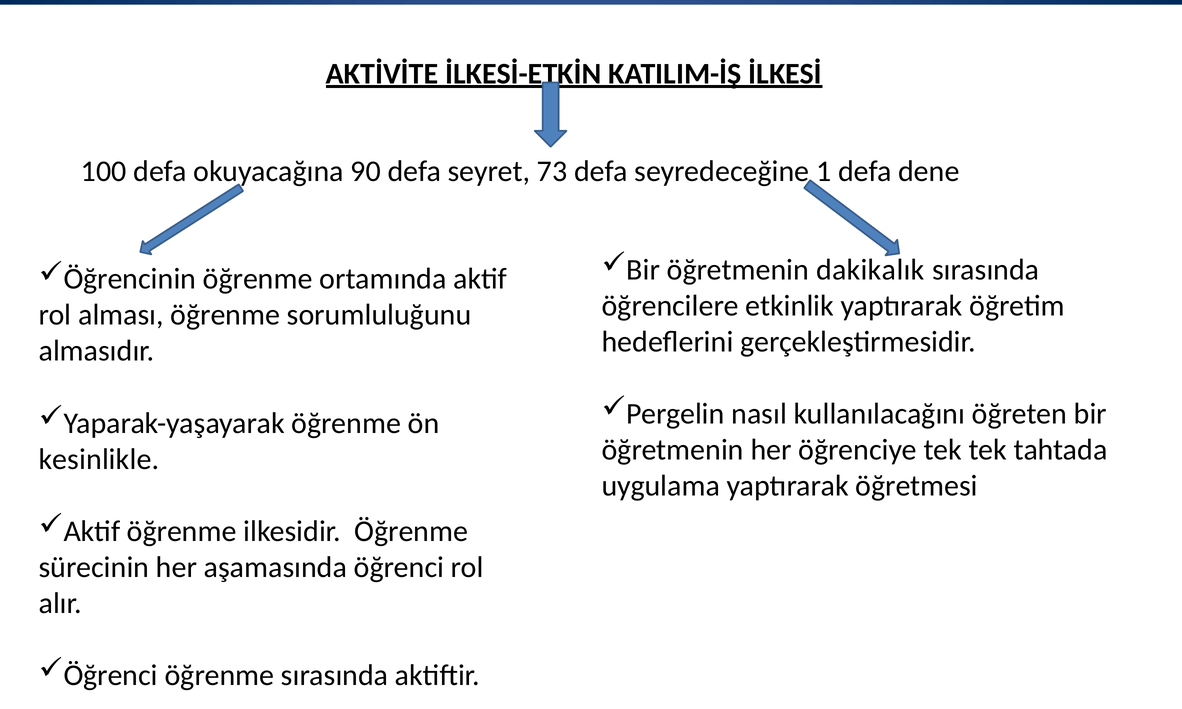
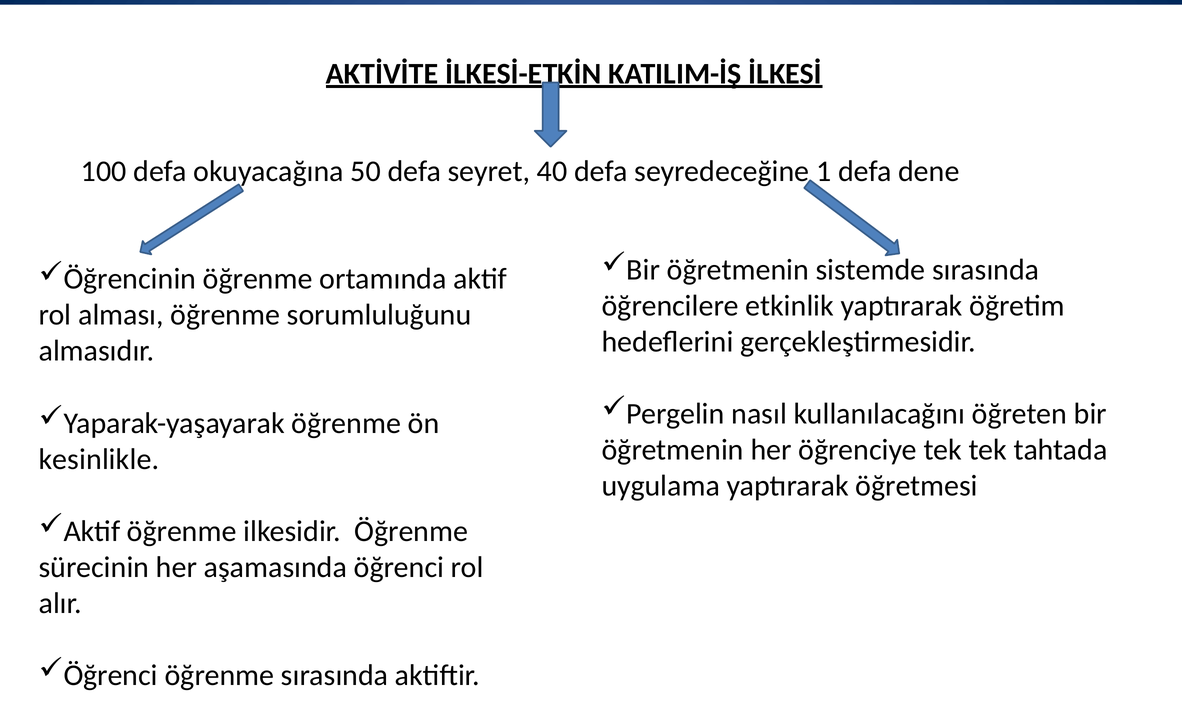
90: 90 -> 50 (366, 171)
73: 73 -> 40 (552, 171)
dakikalık: dakikalık -> sistemde (871, 270)
